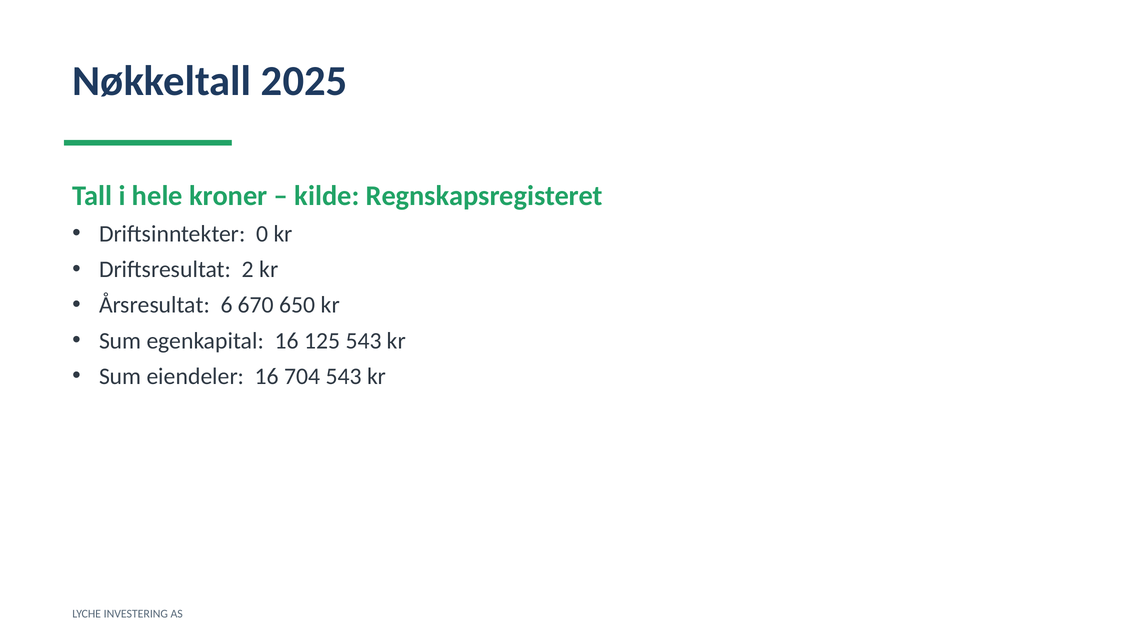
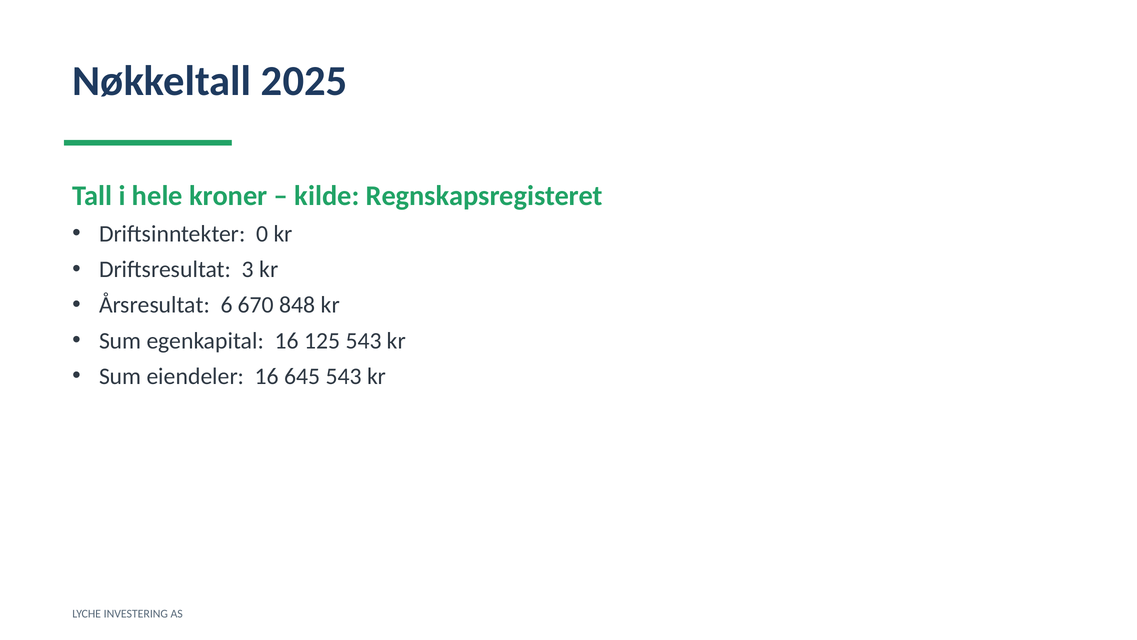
2: 2 -> 3 (248, 269)
650: 650 -> 848 (297, 305)
704: 704 -> 645 (302, 376)
